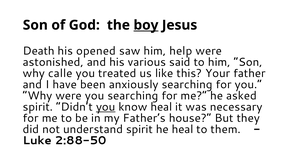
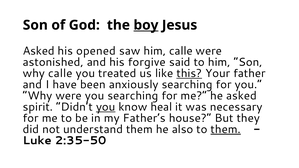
Death: Death -> Asked (39, 51)
him help: help -> calle (181, 51)
various: various -> forgive (147, 62)
this underline: none -> present (189, 73)
understand spirit: spirit -> them (139, 129)
he heal: heal -> also (183, 129)
them underline: none -> present (226, 129)
2:88-50: 2:88-50 -> 2:35-50 (81, 141)
